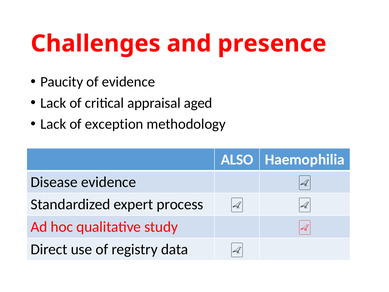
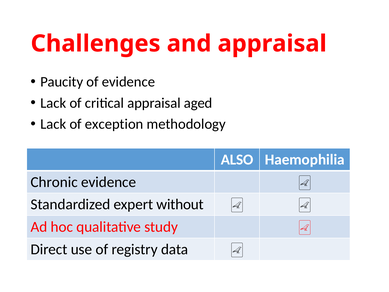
and presence: presence -> appraisal (272, 44)
Disease: Disease -> Chronic (54, 182)
process: process -> without (180, 204)
